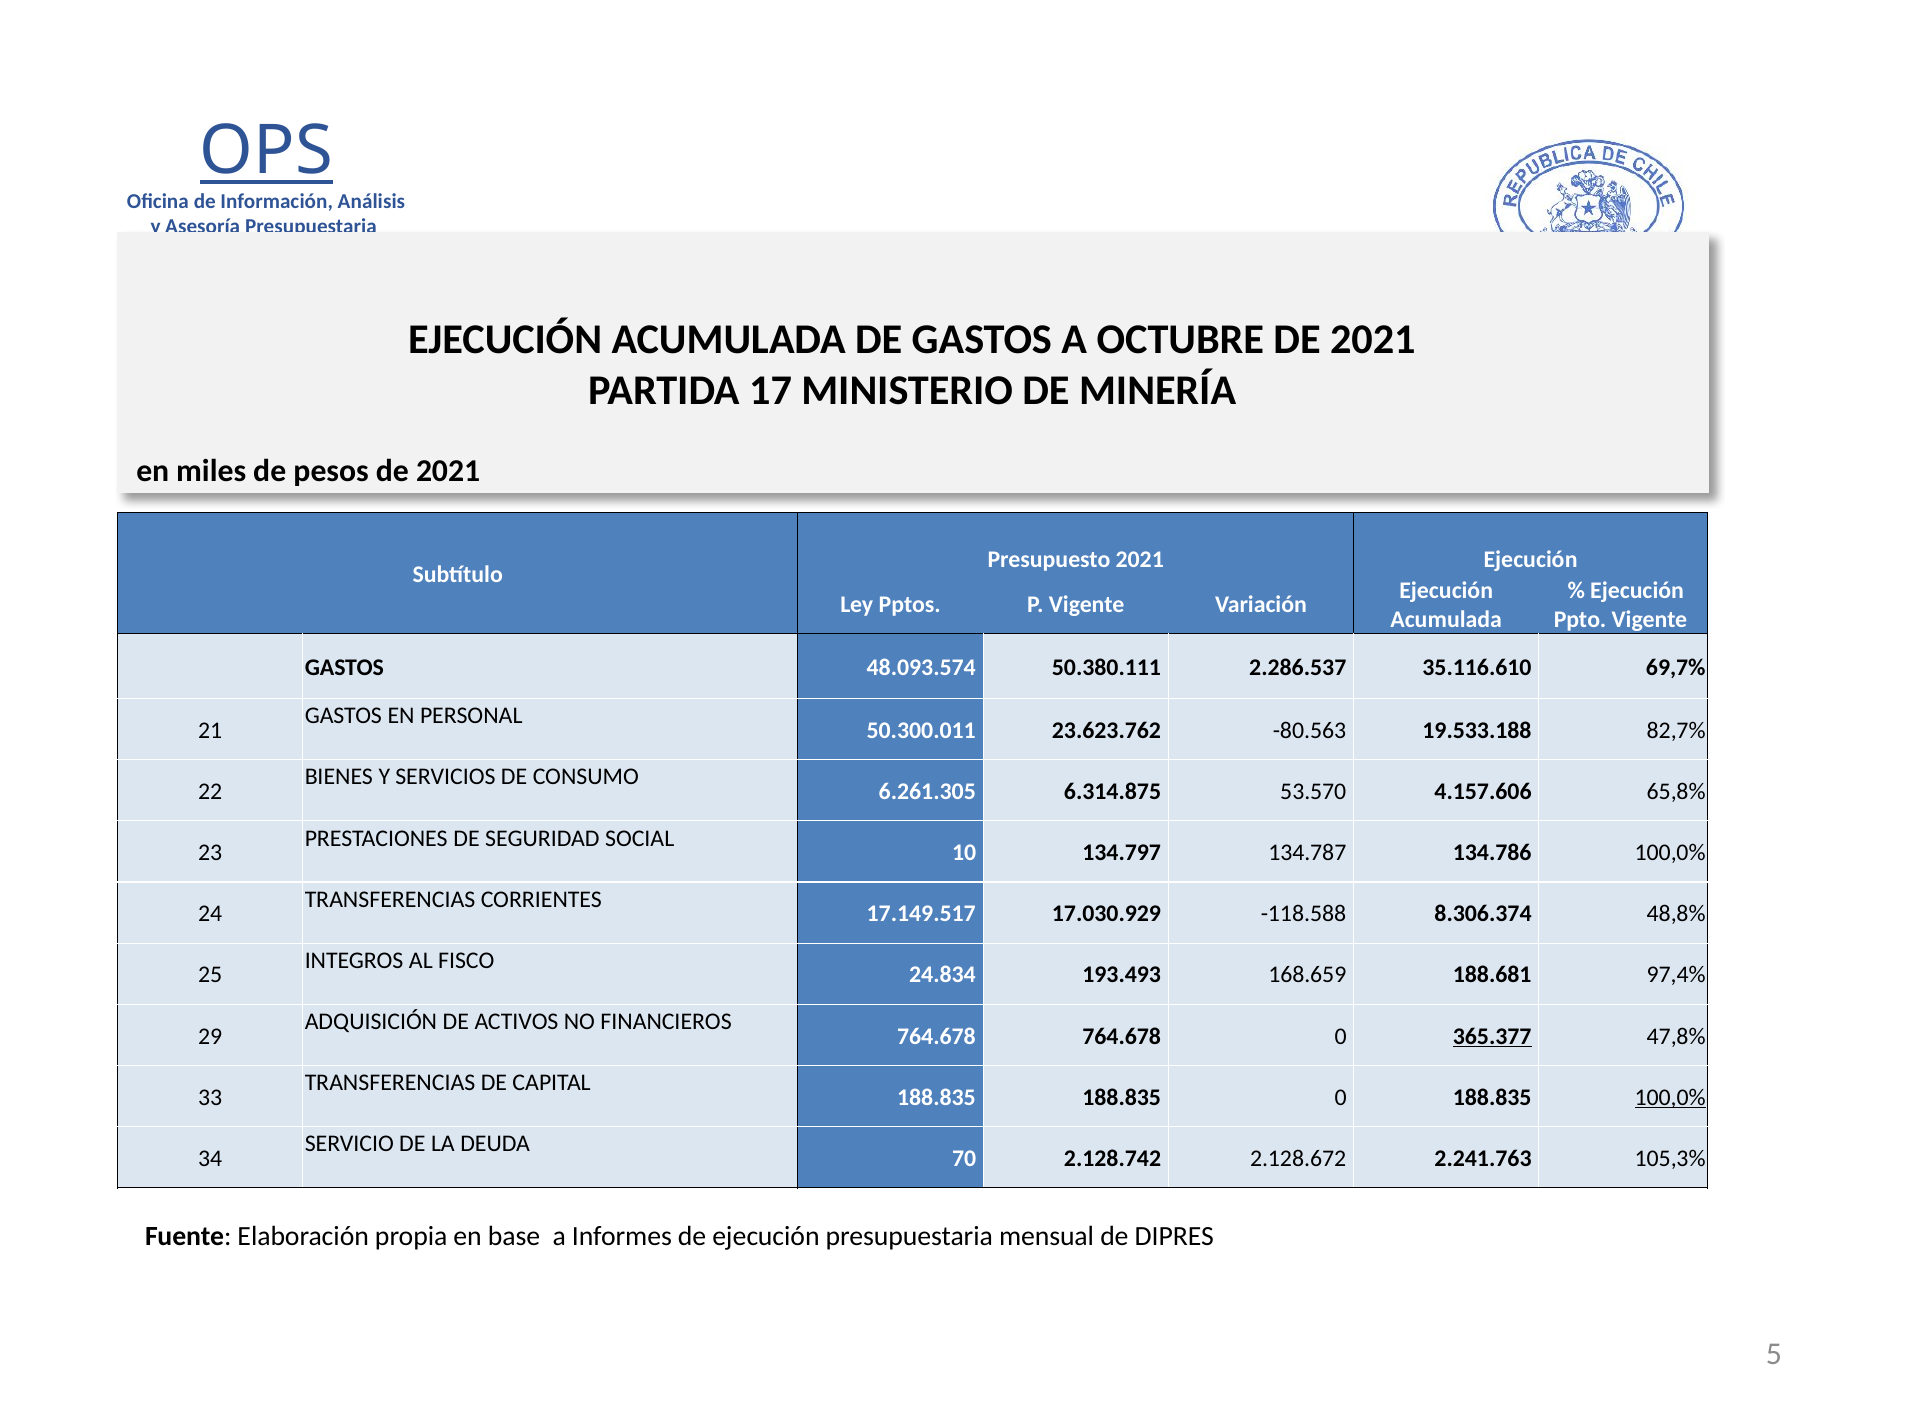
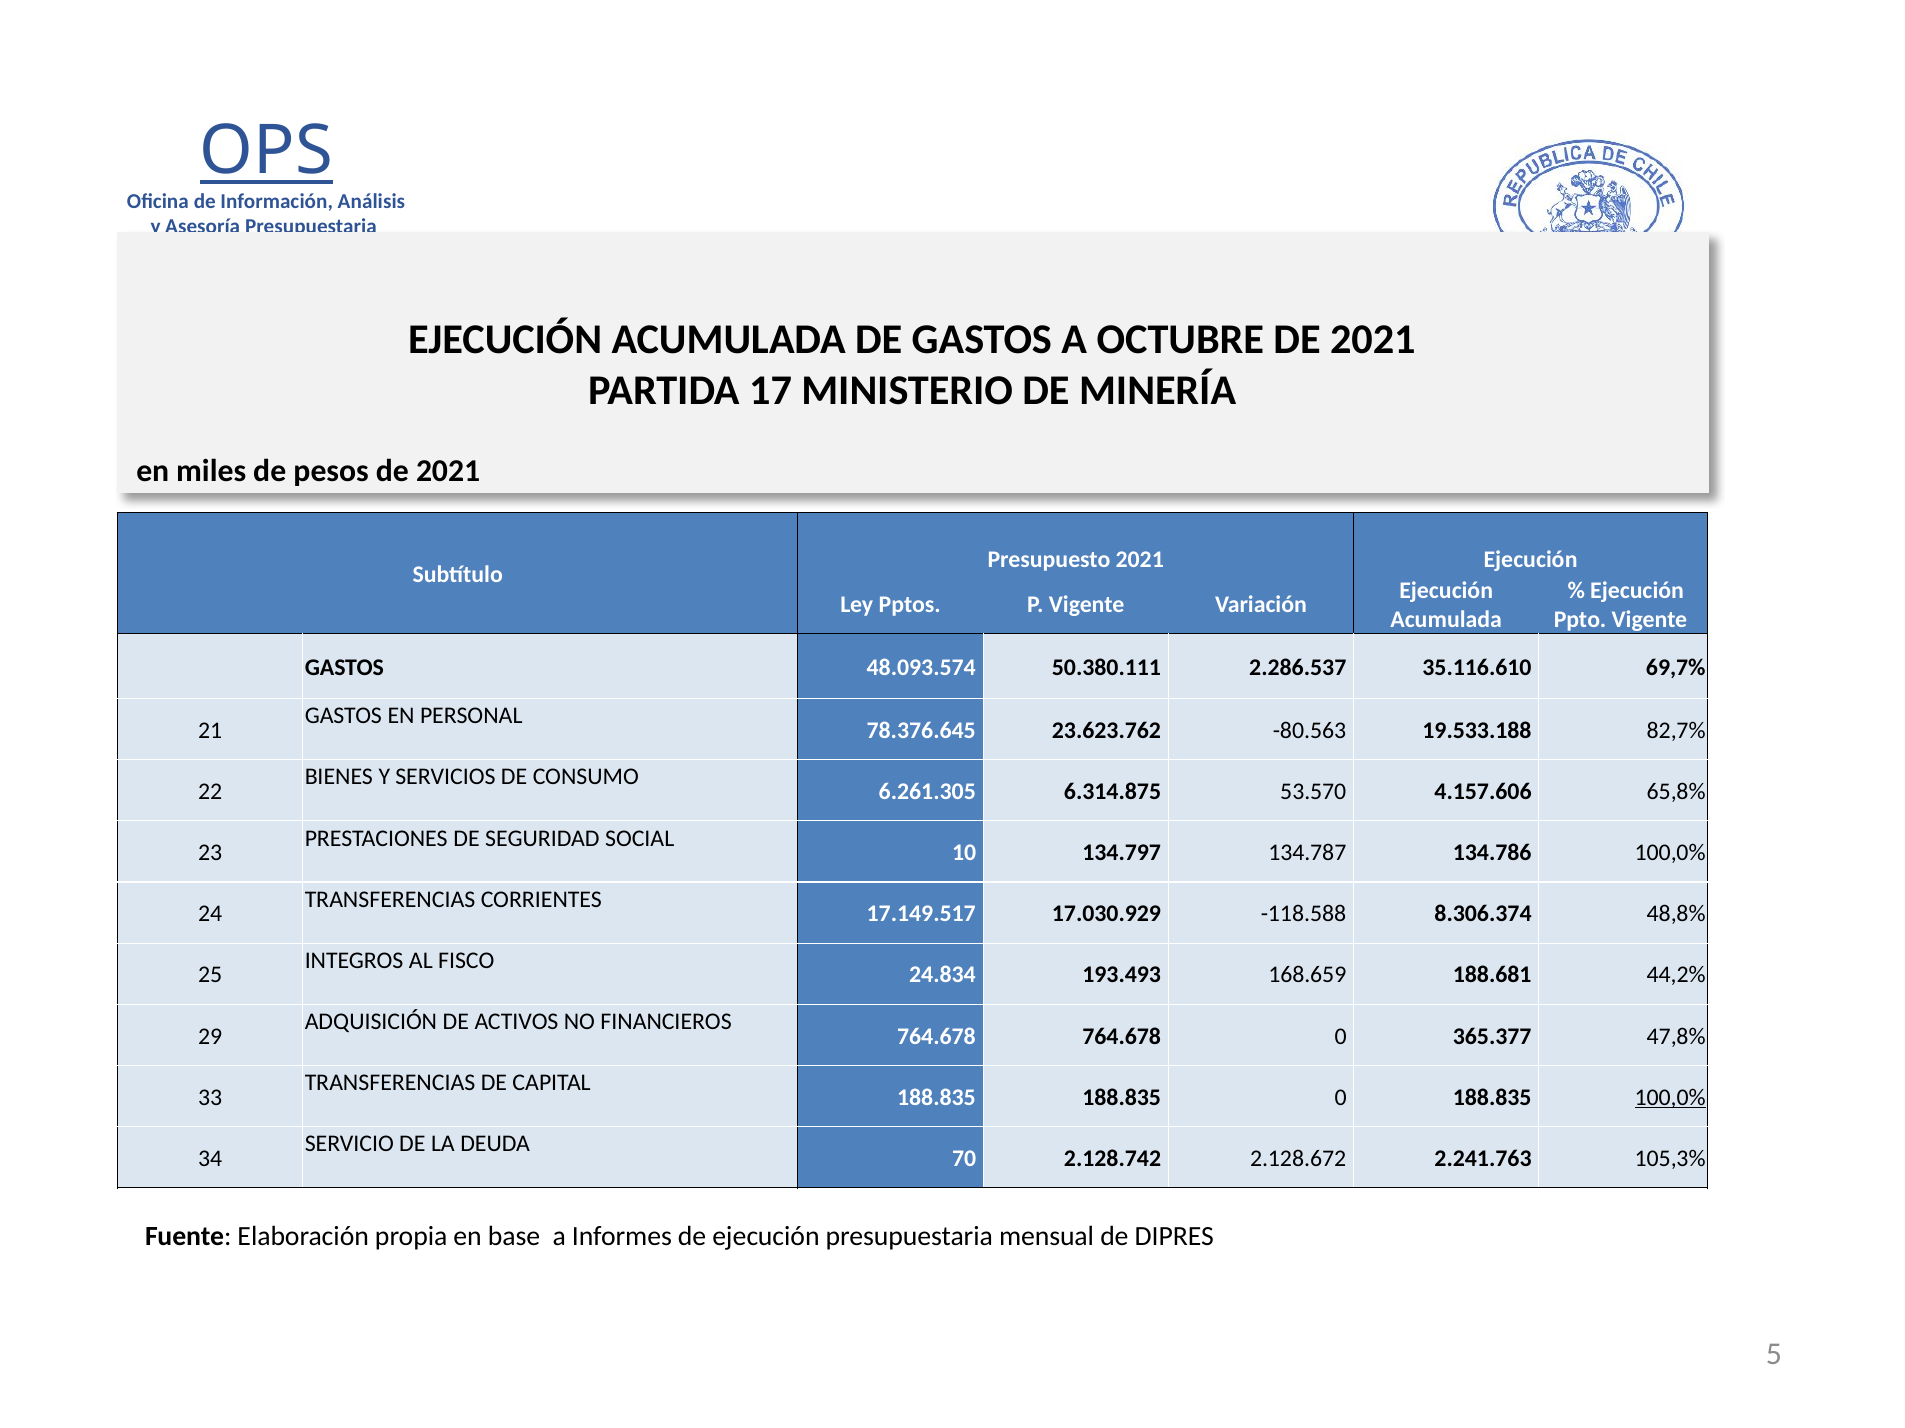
50.300.011: 50.300.011 -> 78.376.645 (921, 731)
97,4%: 97,4% -> 44,2% (1676, 976)
365.377 underline: present -> none (1492, 1037)
